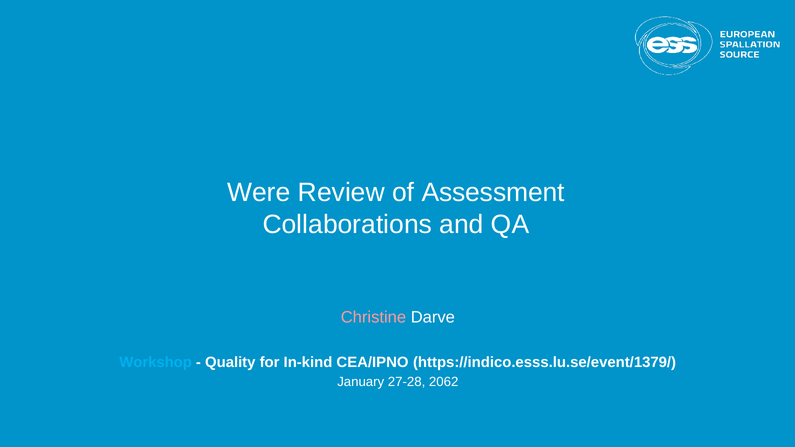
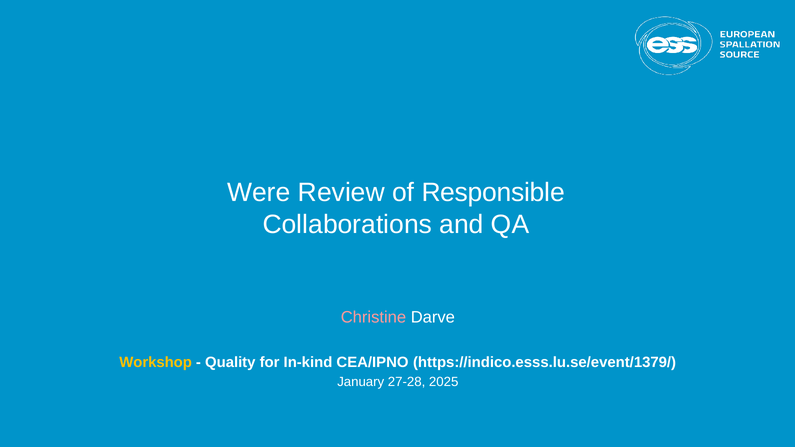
Assessment: Assessment -> Responsible (493, 193)
Workshop colour: light blue -> yellow (156, 362)
2062: 2062 -> 2025 (444, 382)
